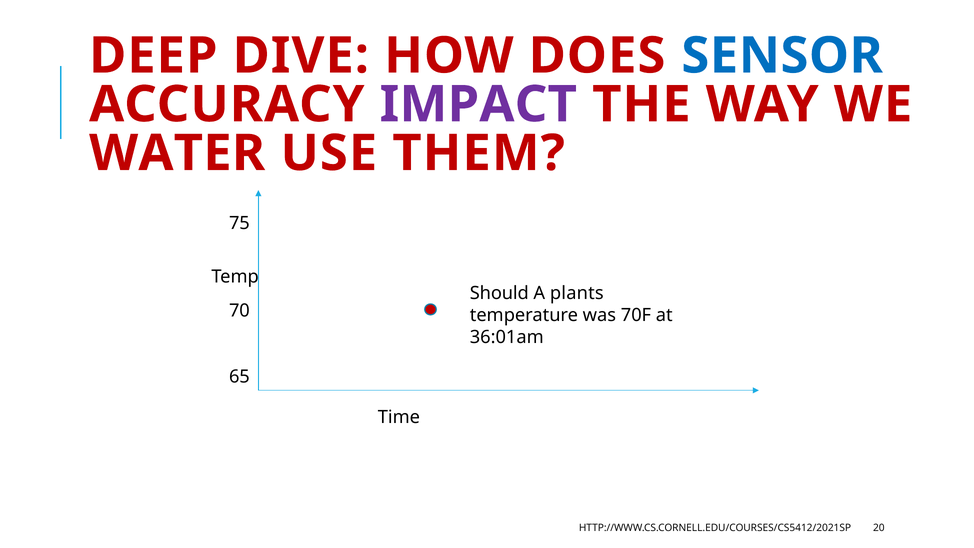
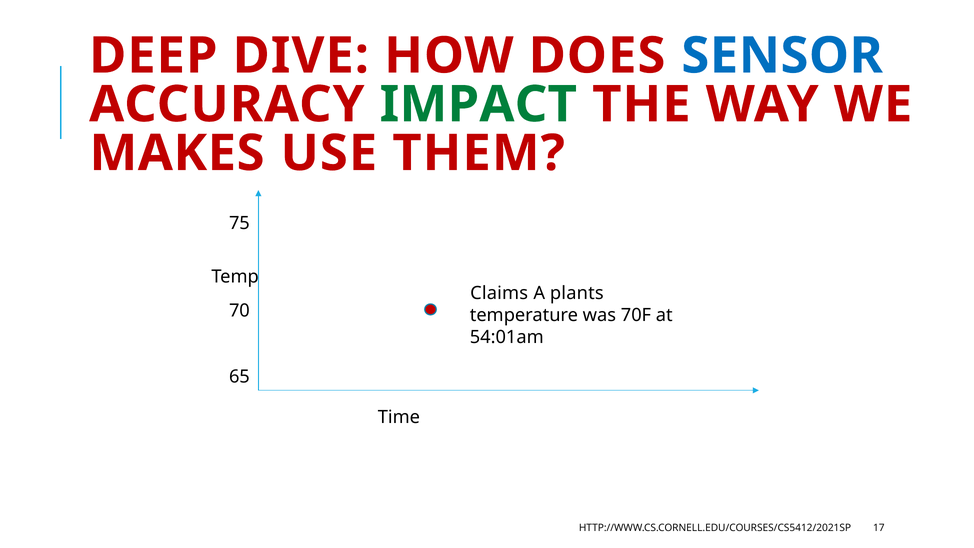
IMPACT colour: purple -> green (478, 105)
WATER: WATER -> MAKES (177, 153)
Should: Should -> Claims (499, 293)
36:01am: 36:01am -> 54:01am (507, 337)
20: 20 -> 17 (879, 528)
